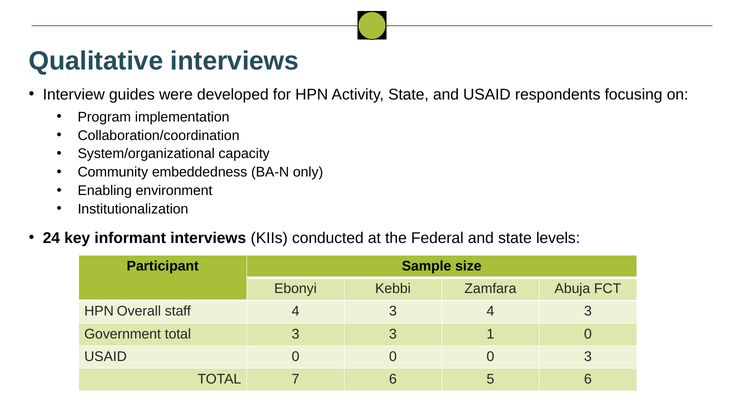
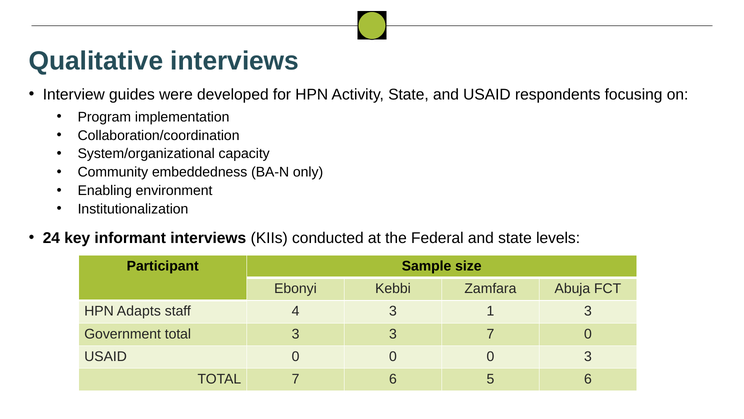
Overall: Overall -> Adapts (139, 311)
3 4: 4 -> 1 (490, 311)
3 1: 1 -> 7 (490, 334)
